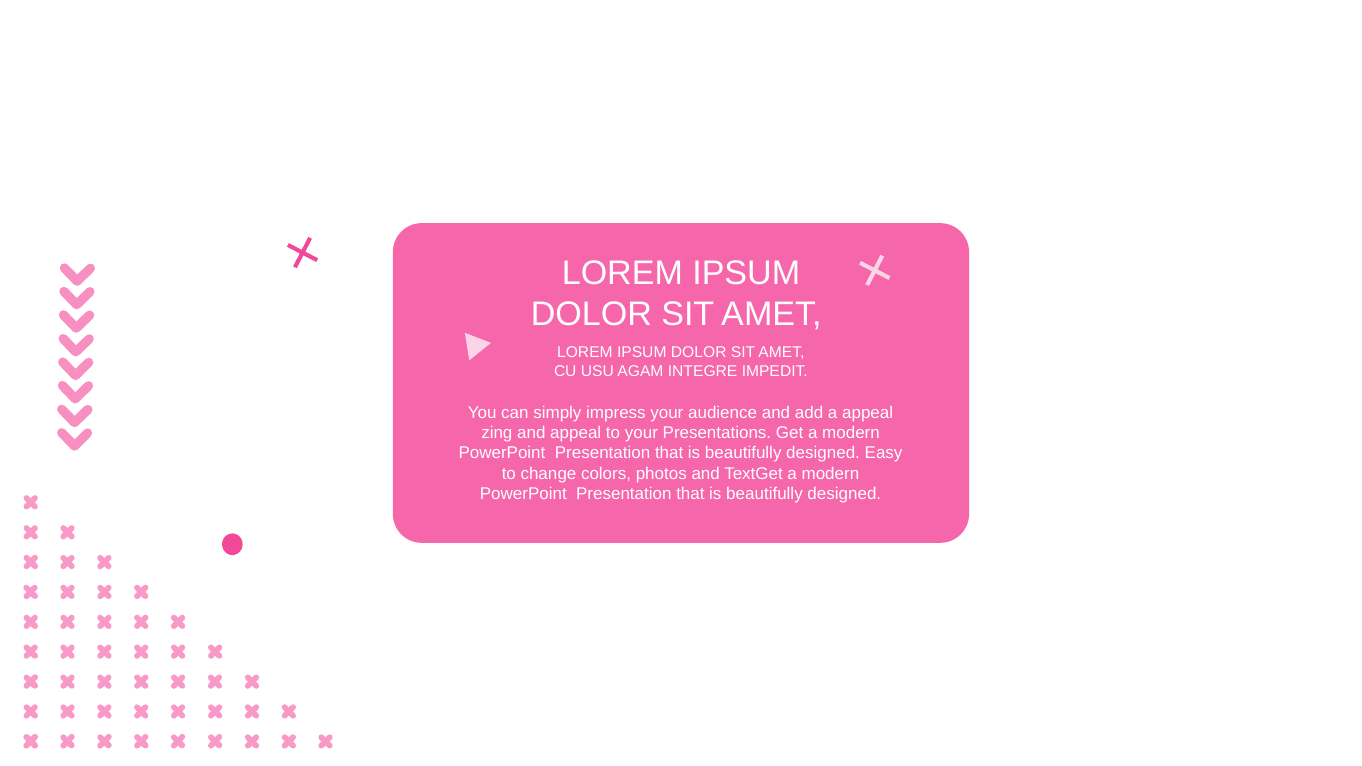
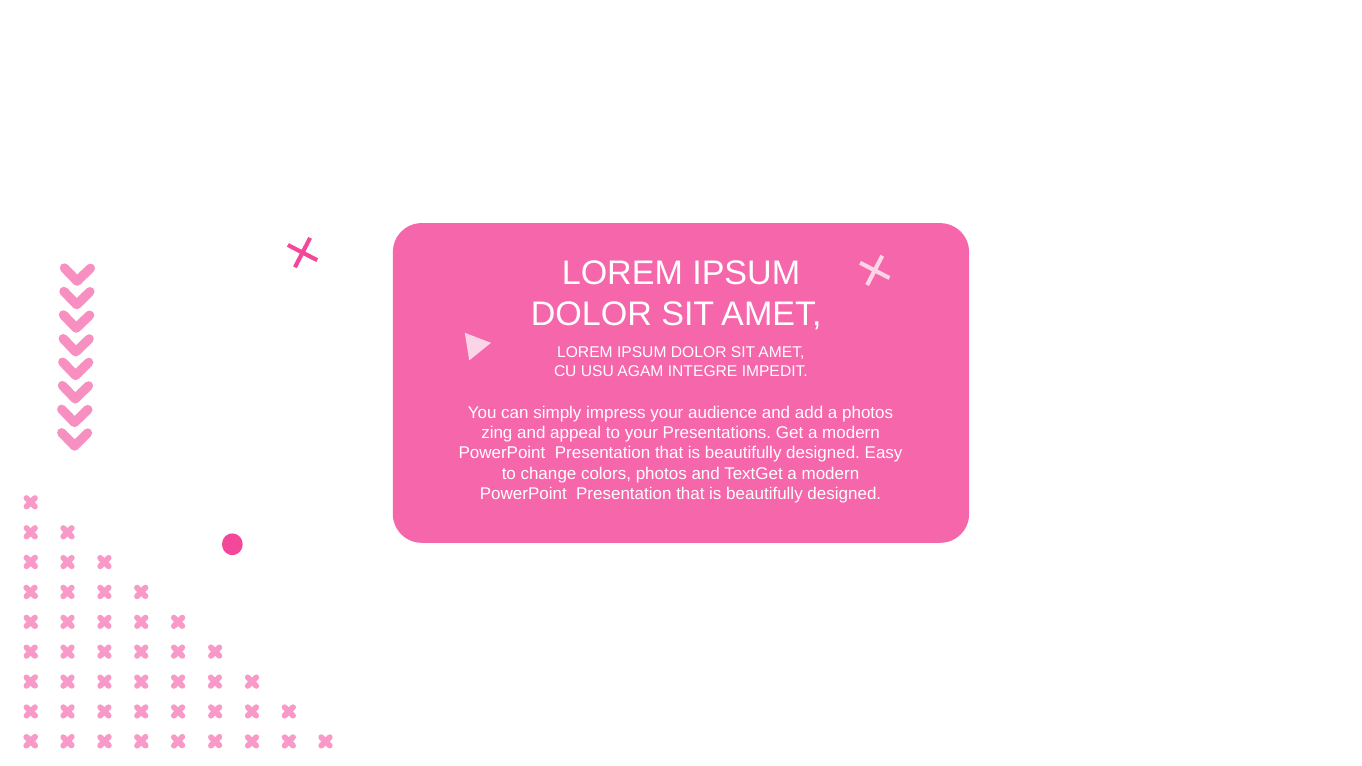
a appeal: appeal -> photos (868, 412)
